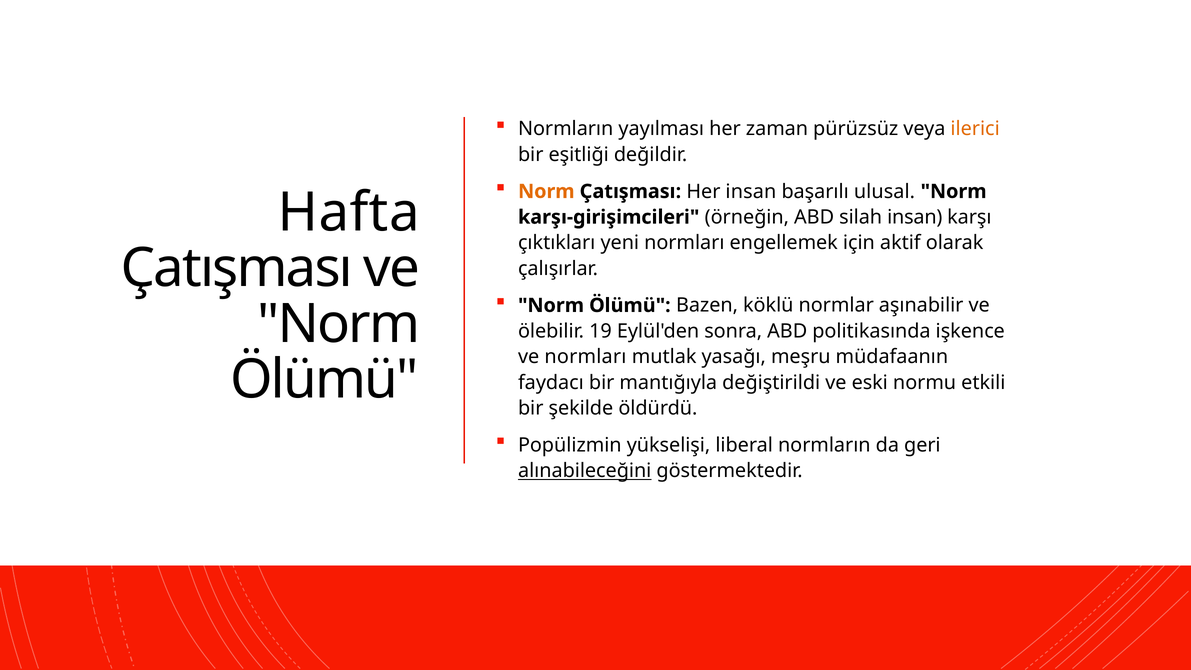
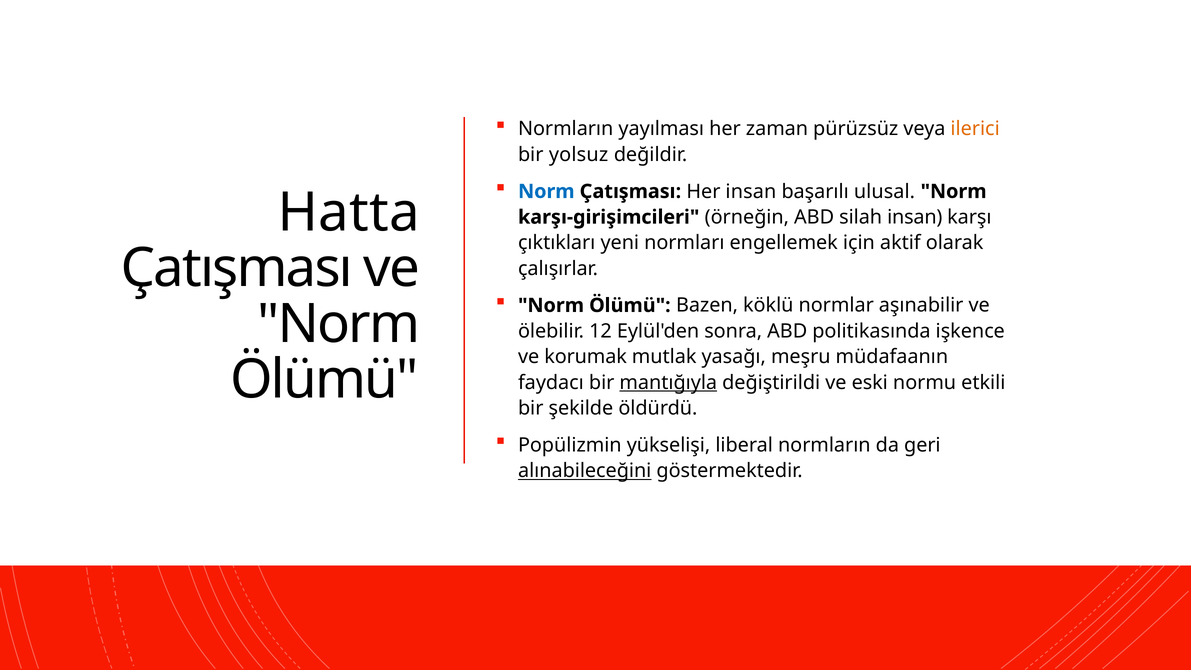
eşitliği: eşitliği -> yolsuz (579, 155)
Norm colour: orange -> blue (546, 191)
Hafta: Hafta -> Hatta (349, 213)
19: 19 -> 12 (600, 331)
ve normları: normları -> korumak (586, 357)
mantığıyla underline: none -> present (668, 383)
